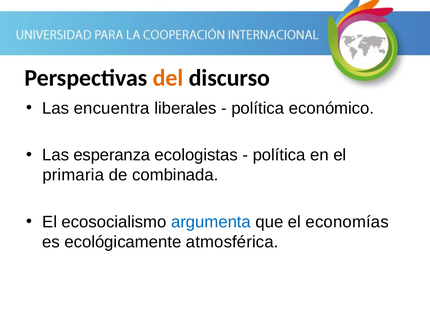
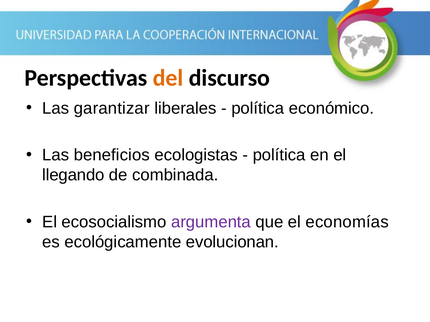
encuentra: encuentra -> garantizar (112, 108)
esperanza: esperanza -> beneficios (112, 155)
primaria: primaria -> llegando (73, 175)
argumenta colour: blue -> purple (211, 222)
atmosférica: atmosférica -> evolucionan (232, 242)
